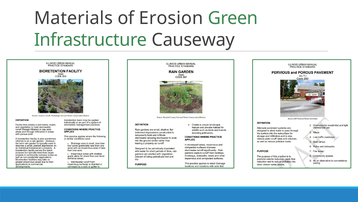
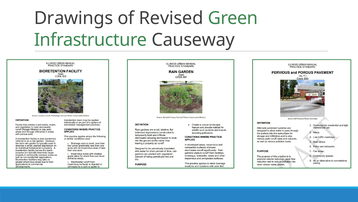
Materials: Materials -> Drawings (74, 18)
Erosion: Erosion -> Revised (171, 18)
